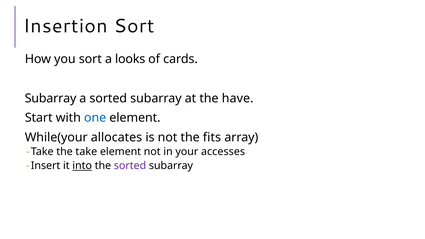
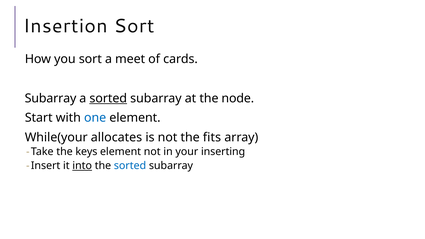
looks: looks -> meet (130, 59)
sorted underline: none -> present (108, 98)
have: have -> node (238, 98)
the take: take -> keys (86, 152)
accesses: accesses -> inserting (223, 152)
sorted colour: purple -> blue (130, 166)
